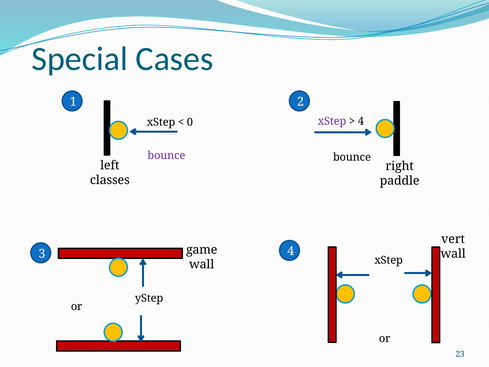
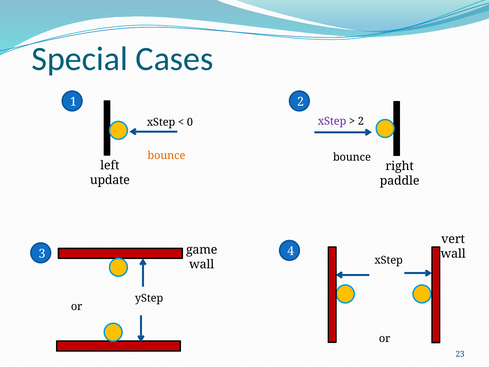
4: 4 -> 2 (361, 121)
bounce colour: purple -> orange (166, 156)
classes: classes -> update (110, 180)
